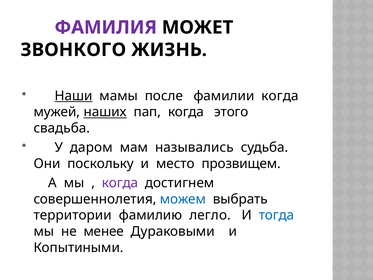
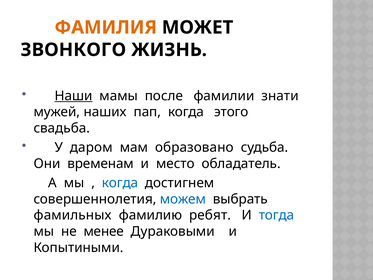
ФАМИЛИЯ colour: purple -> orange (106, 27)
фамилии когда: когда -> знати (280, 96)
наших underline: present -> none (105, 112)
назывались: назывались -> образовано (194, 147)
поскольку: поскольку -> временам (101, 164)
прозвищем: прозвищем -> обладатель (241, 164)
когда colour: purple -> blue (120, 183)
территории: территории -> фамильных (73, 215)
легло: легло -> ребят (210, 215)
